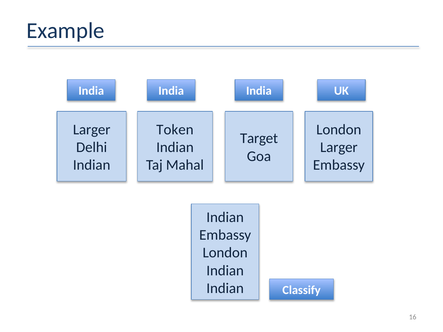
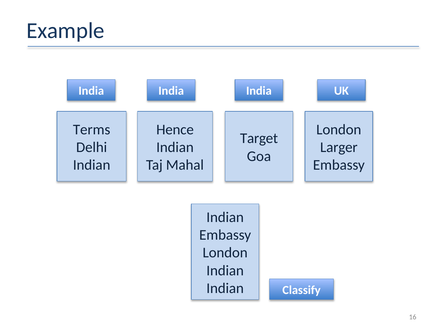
Larger: Larger -> Terms (92, 130)
Token: Token -> Hence (175, 130)
